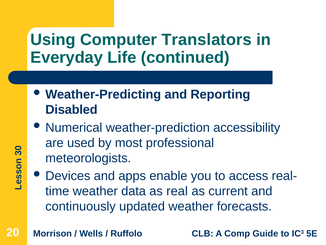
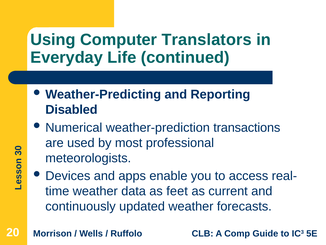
accessibility: accessibility -> transactions (247, 127)
real: real -> feet (177, 191)
